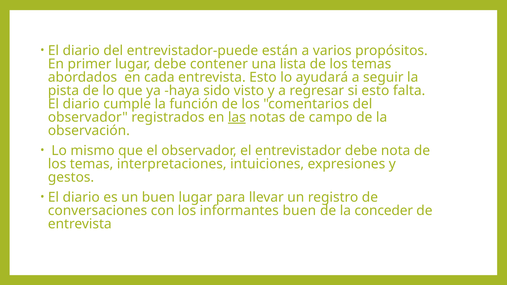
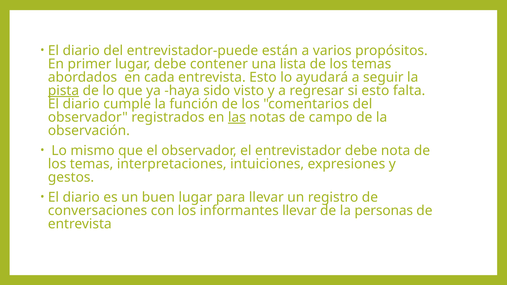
pista underline: none -> present (63, 91)
informantes buen: buen -> llevar (299, 211)
conceder: conceder -> personas (384, 211)
